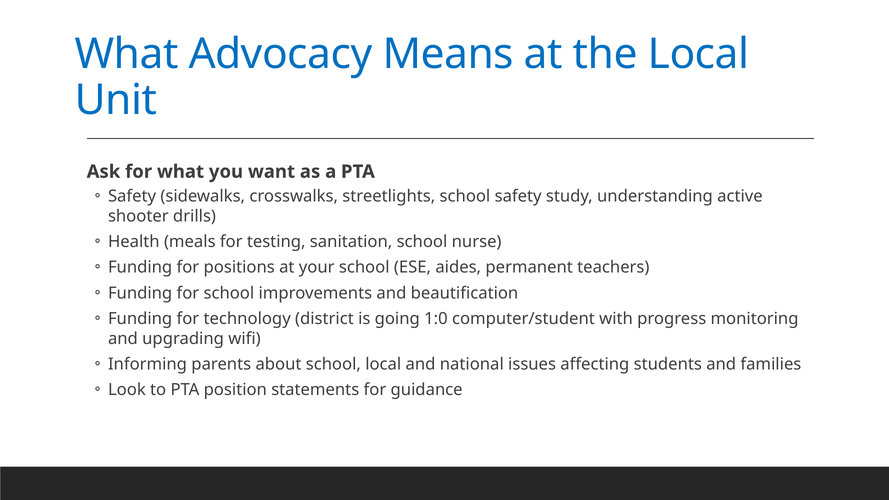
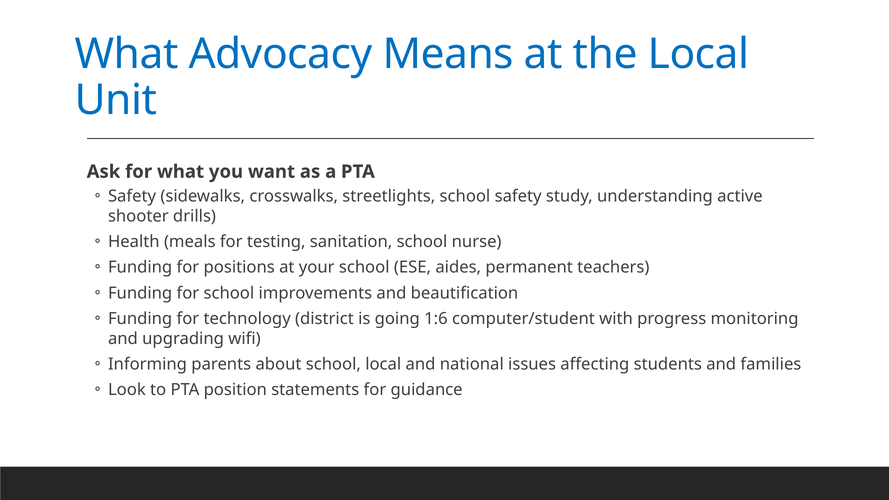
1:0: 1:0 -> 1:6 (436, 319)
